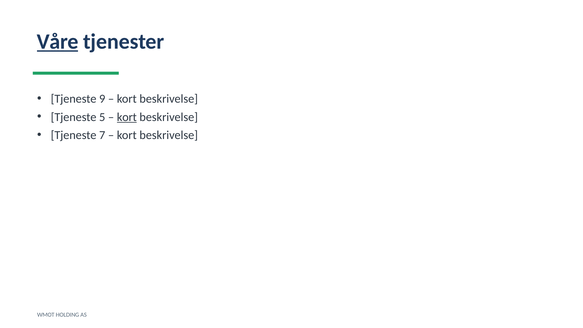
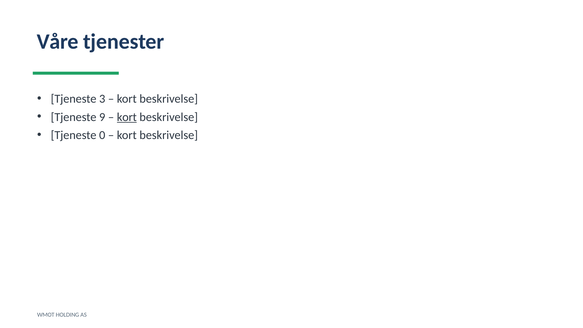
Våre underline: present -> none (58, 42)
9: 9 -> 3 (102, 99)
5: 5 -> 9 (102, 117)
7: 7 -> 0 (102, 135)
